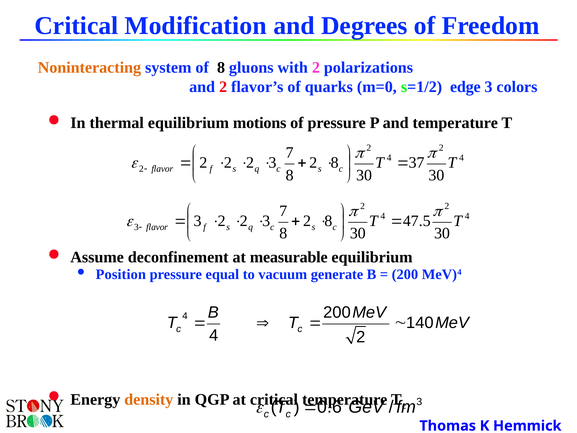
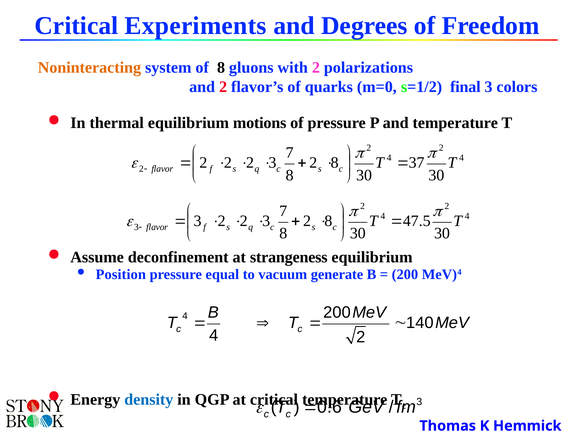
Modification: Modification -> Experiments (196, 26)
edge: edge -> final (465, 87)
measurable: measurable -> strangeness (289, 257)
density colour: orange -> blue (149, 399)
